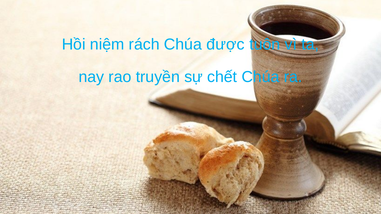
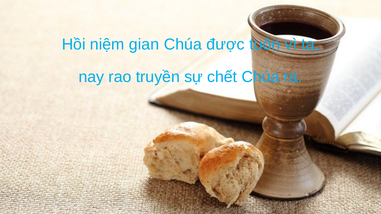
rách: rách -> gian (144, 45)
